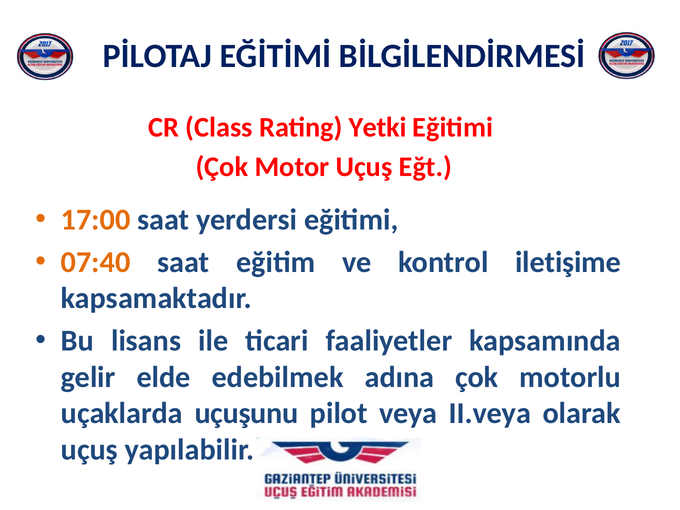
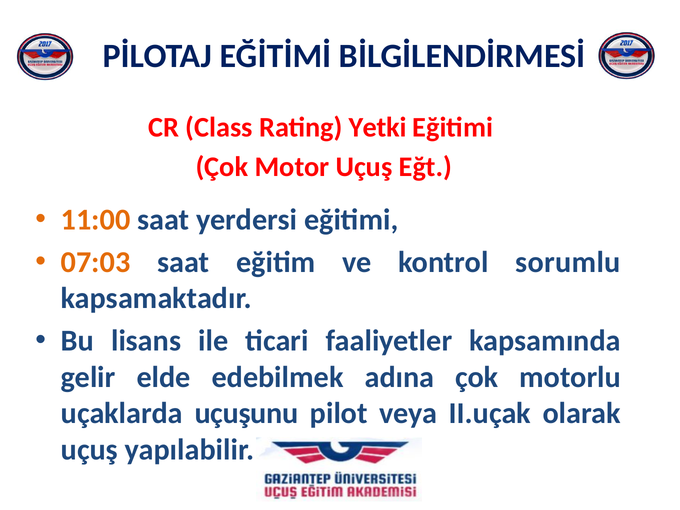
17:00: 17:00 -> 11:00 (96, 220)
07:40: 07:40 -> 07:03 (96, 262)
iletişime: iletişime -> sorumlu (568, 262)
II.veya: II.veya -> II.uçak (490, 413)
